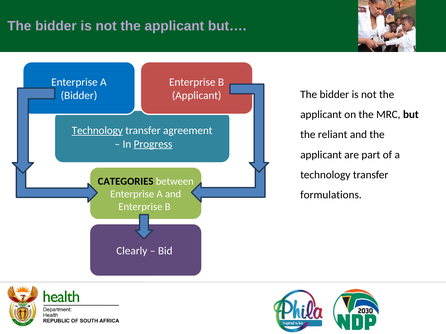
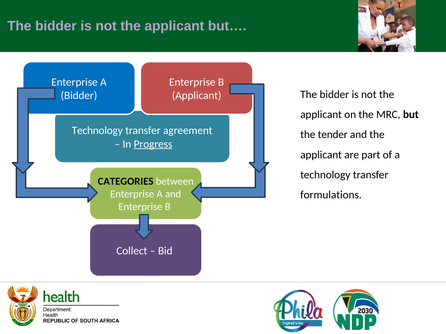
Technology underline: present -> none (97, 131)
reliant: reliant -> tender (333, 135)
Clearly: Clearly -> Collect (132, 251)
